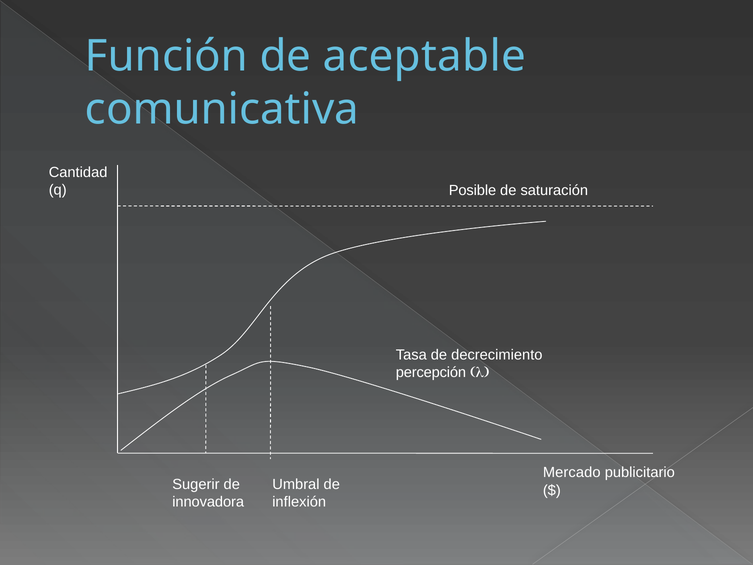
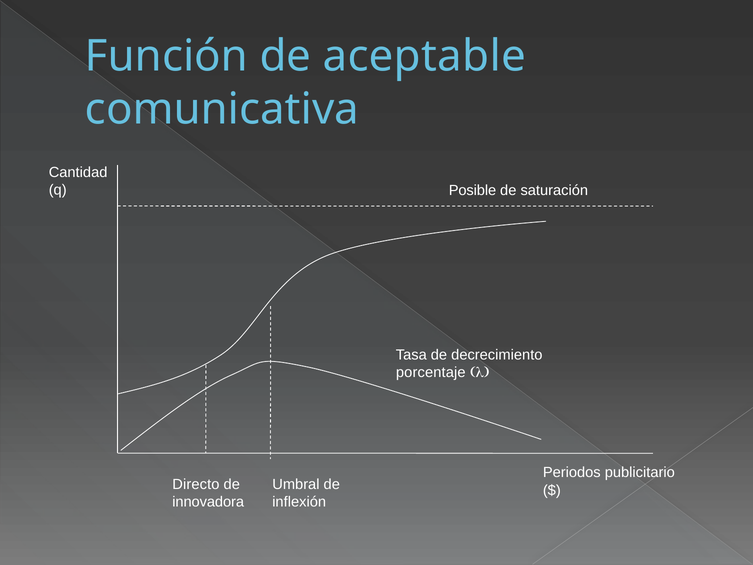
percepción: percepción -> porcentaje (431, 372)
Mercado: Mercado -> Periodos (572, 472)
Sugerir: Sugerir -> Directo (196, 484)
